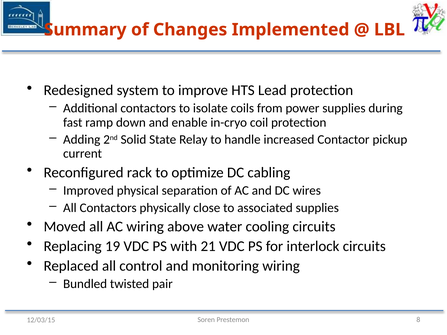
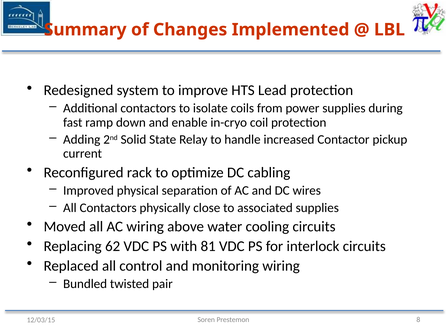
19: 19 -> 62 (113, 246)
21: 21 -> 81 (208, 246)
